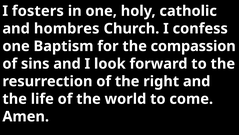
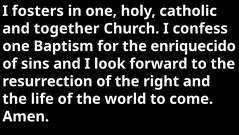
hombres: hombres -> together (67, 28)
compassion: compassion -> enriquecido (193, 46)
